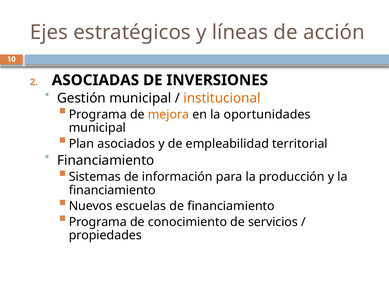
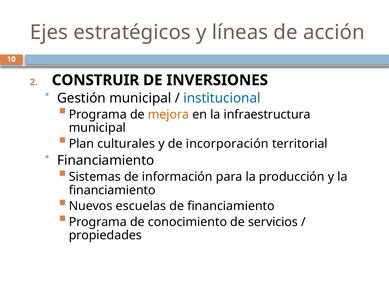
ASOCIADAS: ASOCIADAS -> CONSTRUIR (96, 80)
institucional colour: orange -> blue (222, 98)
oportunidades: oportunidades -> infraestructura (267, 114)
asociados: asociados -> culturales (126, 144)
empleabilidad: empleabilidad -> incorporación (227, 144)
